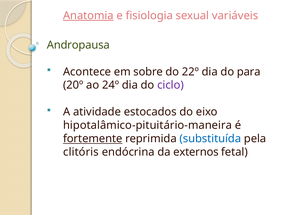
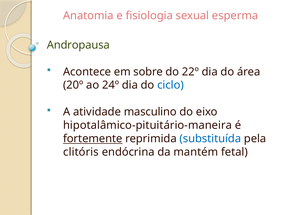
Anatomia underline: present -> none (88, 16)
variáveis: variáveis -> esperma (235, 16)
para: para -> área (249, 72)
ciclo colour: purple -> blue (170, 85)
estocados: estocados -> masculino (150, 112)
externos: externos -> mantém (196, 152)
